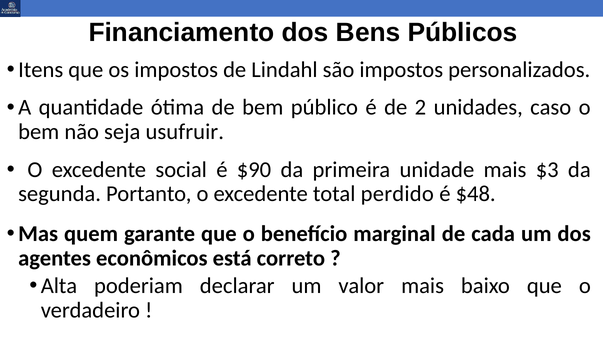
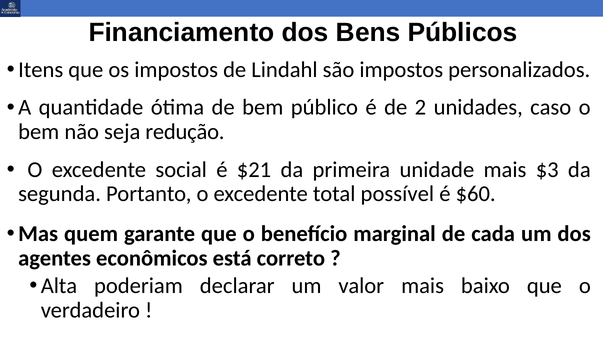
usufruir: usufruir -> redução (185, 132)
$90: $90 -> $21 (254, 170)
perdido: perdido -> possível (397, 194)
$48: $48 -> $60 (476, 194)
